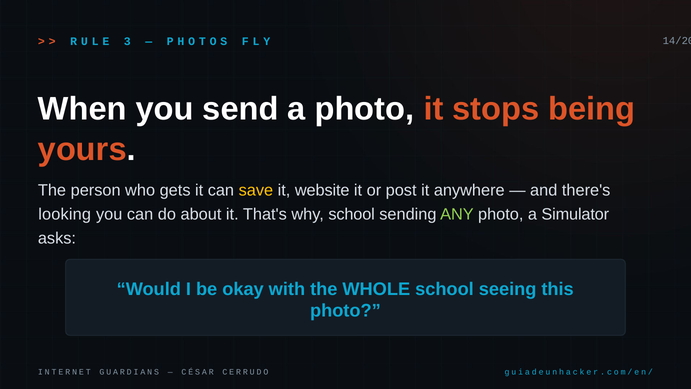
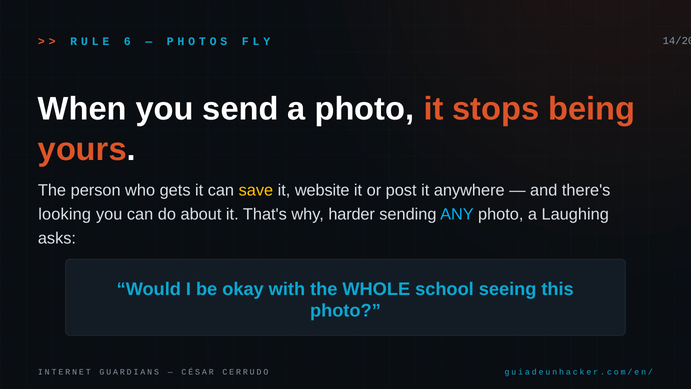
3: 3 -> 6 (127, 42)
why school: school -> harder (352, 214)
ANY colour: light green -> light blue (457, 214)
Simulator: Simulator -> Laughing (575, 214)
